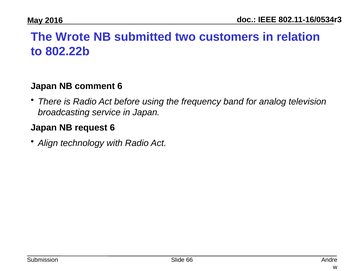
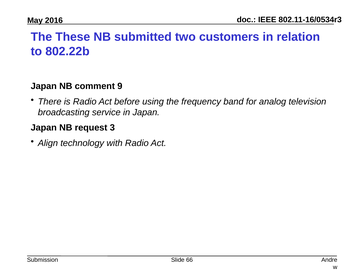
Wrote: Wrote -> These (73, 37)
comment 6: 6 -> 9 (120, 86)
request 6: 6 -> 3 (112, 128)
